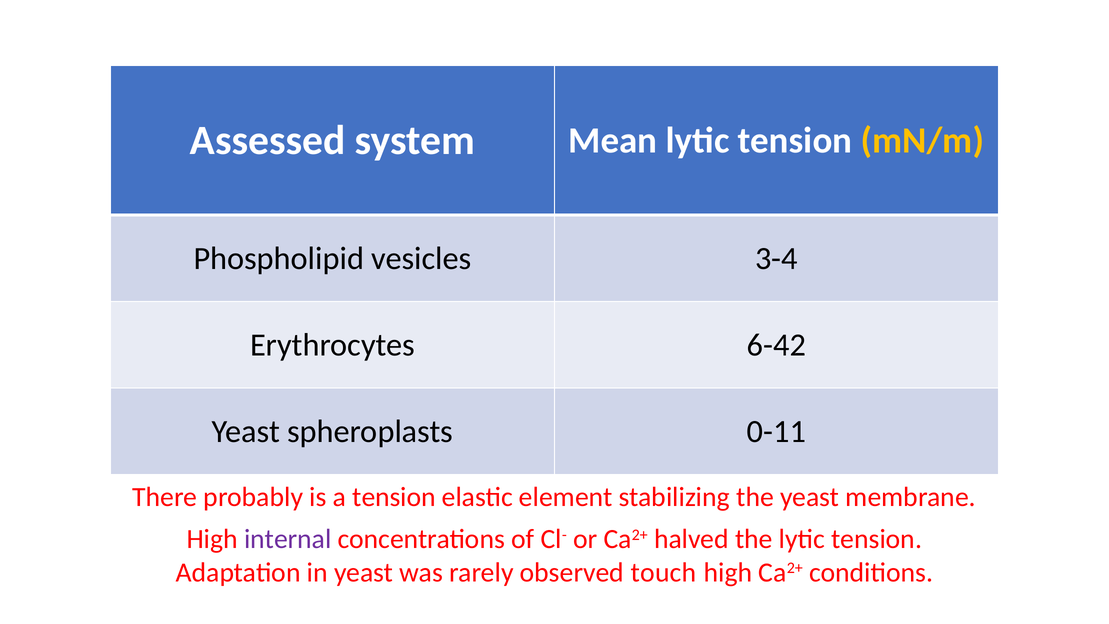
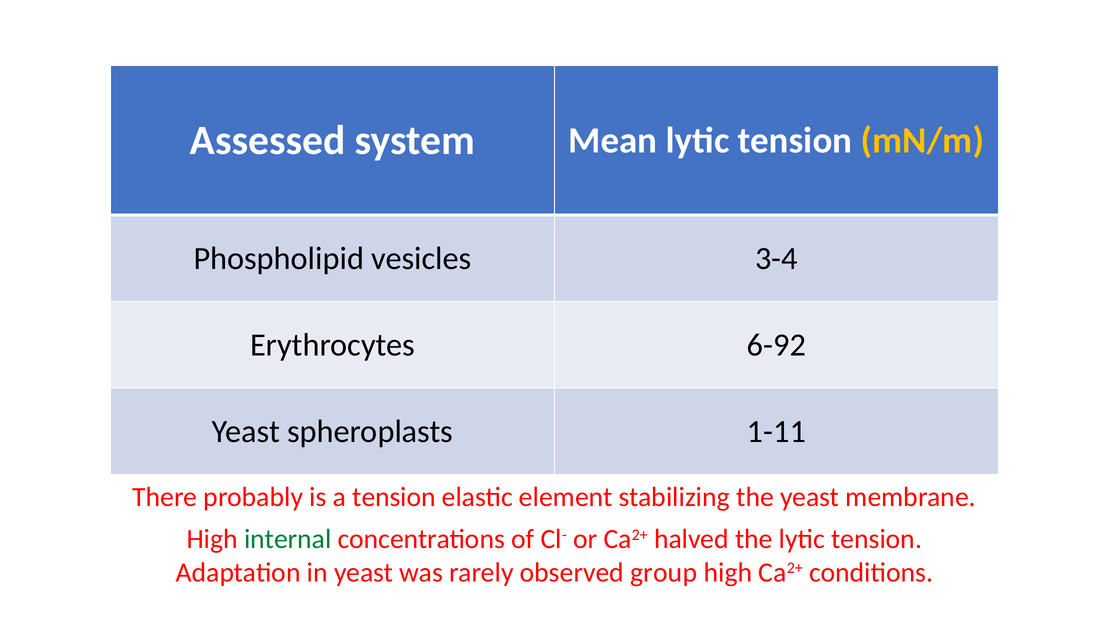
6-42: 6-42 -> 6-92 (776, 345)
0-11: 0-11 -> 1-11 (776, 432)
internal colour: purple -> green (288, 539)
touch: touch -> group (664, 572)
